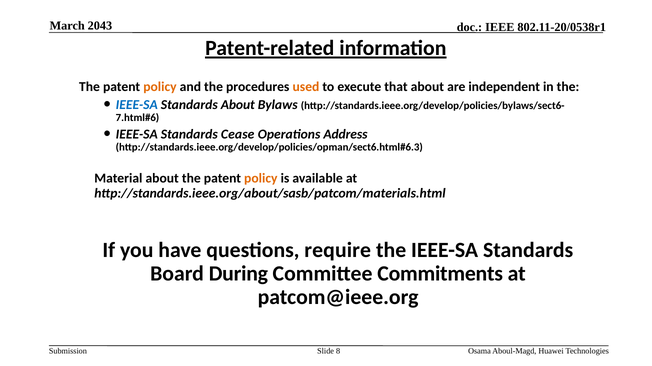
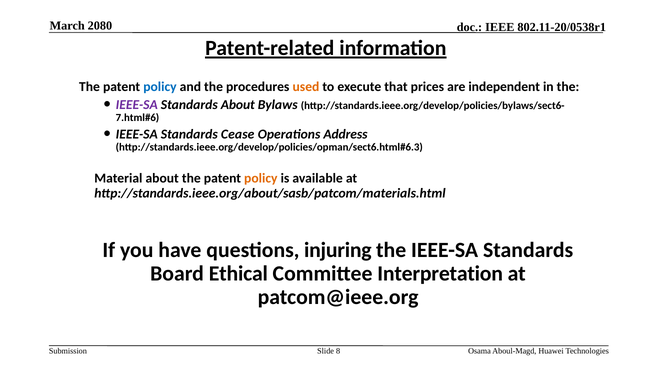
2043: 2043 -> 2080 (100, 26)
policy colour: orange -> blue (160, 87)
that about: about -> prices (427, 87)
IEEE-SA colour: blue -> purple (137, 105)
require: require -> injuring (338, 251)
During: During -> Ethical (238, 274)
Commitments: Commitments -> Interpretation (440, 274)
